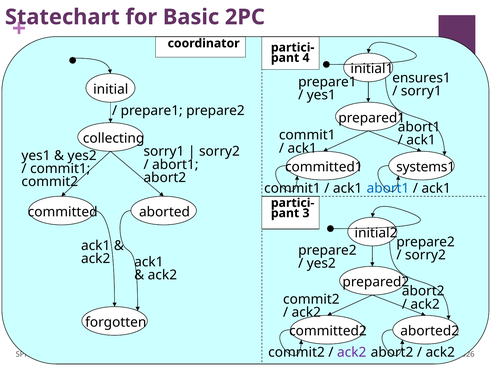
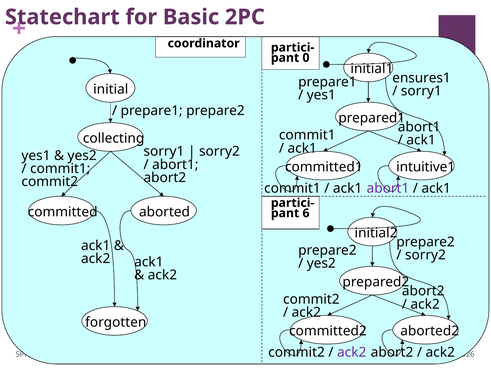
4: 4 -> 0 (306, 58)
systems1: systems1 -> intuitive1 (426, 167)
abort1 colour: blue -> purple (388, 188)
3: 3 -> 6 (306, 213)
